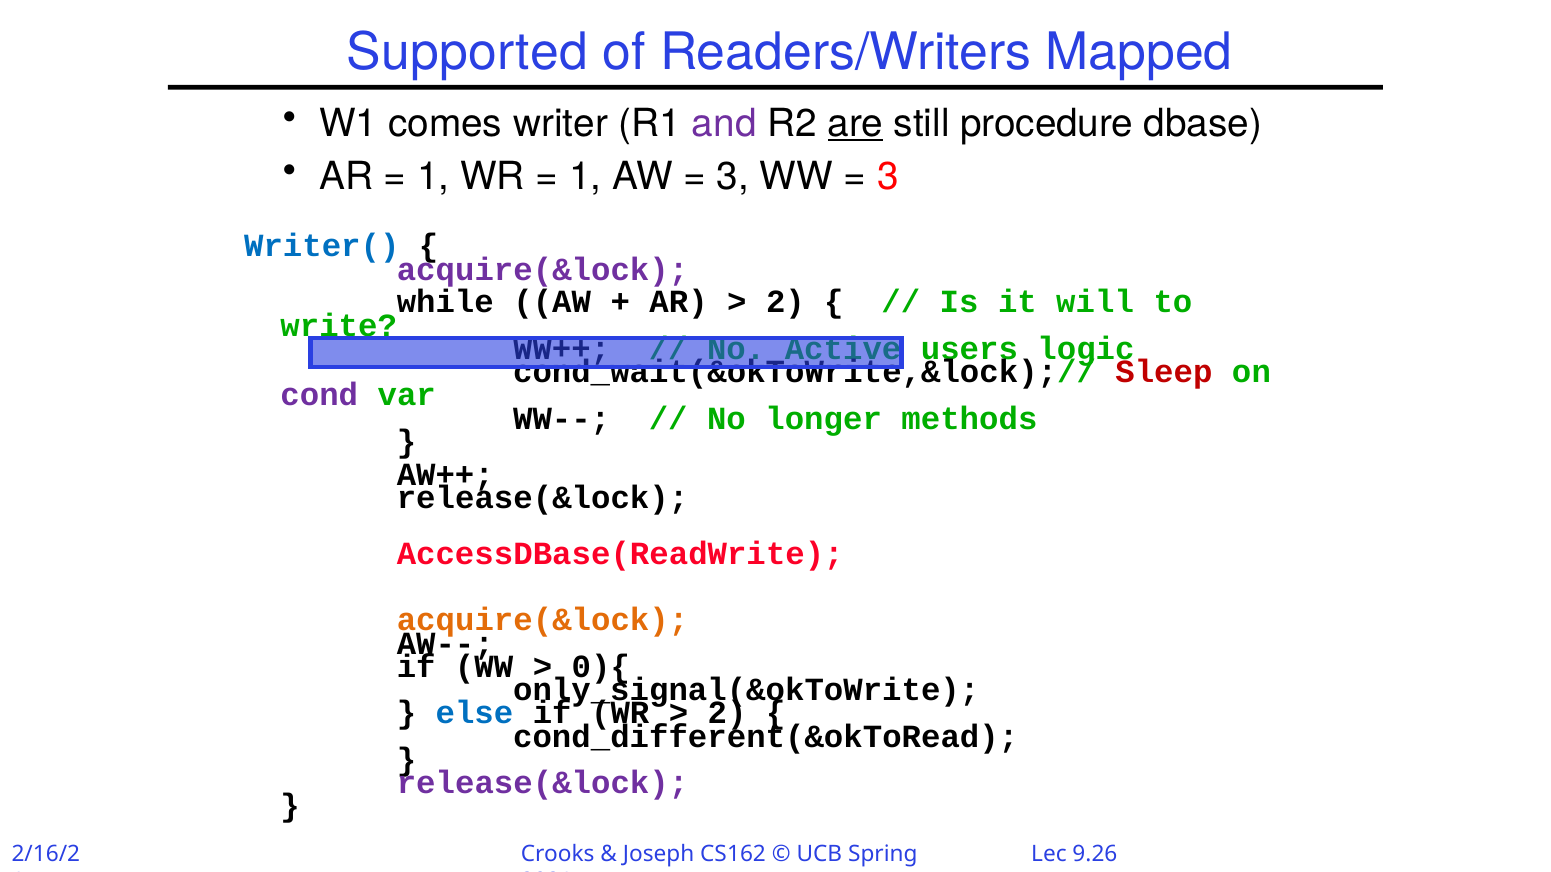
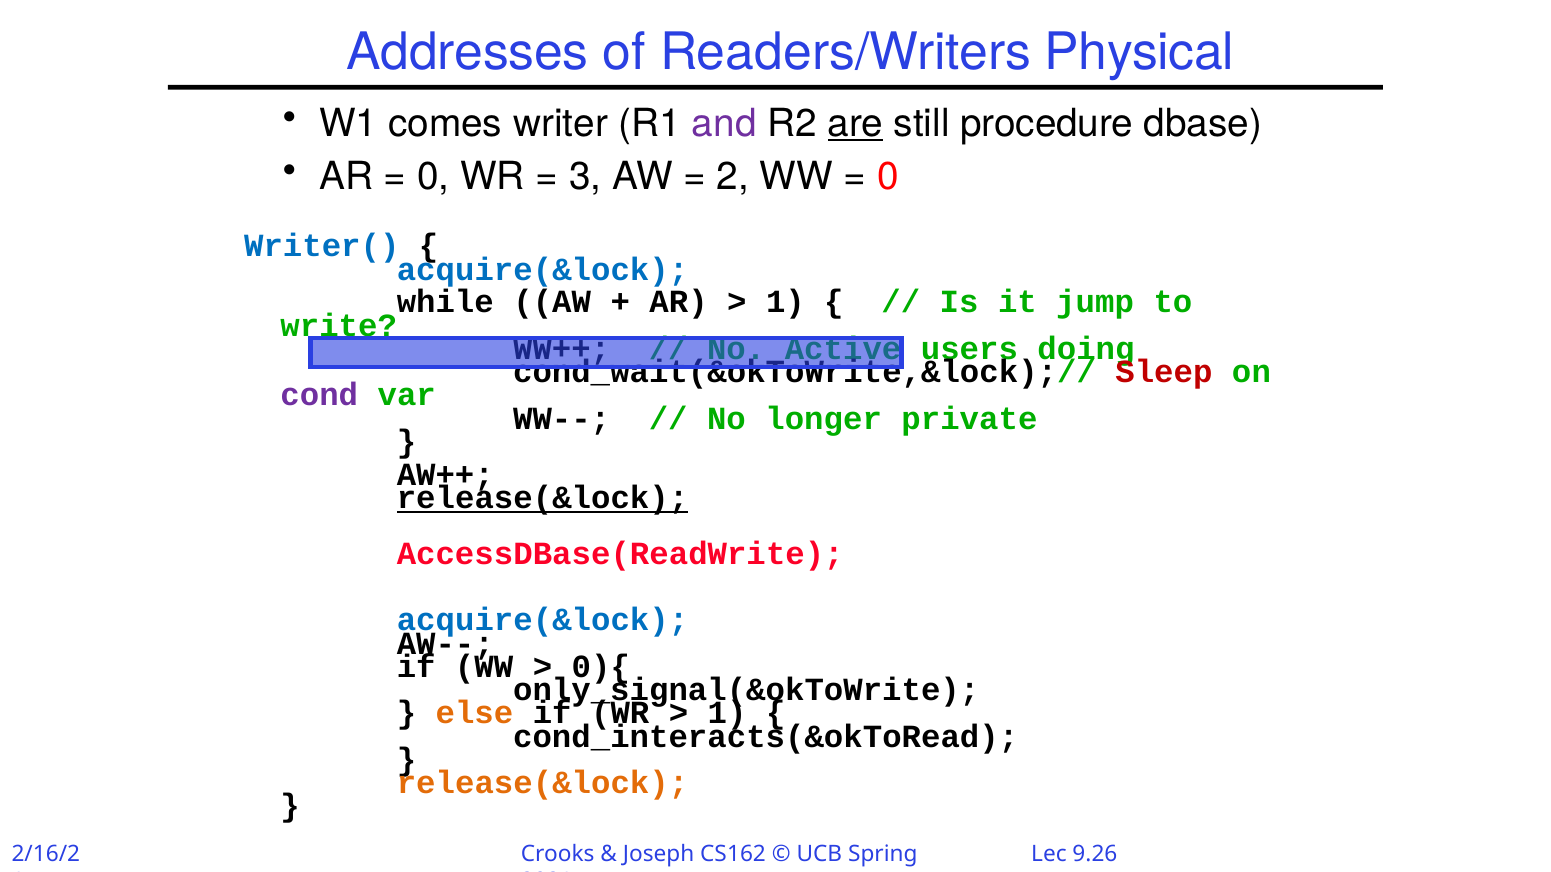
Supported: Supported -> Addresses (468, 53)
Mapped: Mapped -> Physical (1139, 53)
1: 1 -> 0 (433, 177)
1: 1 -> 3 (585, 177)
3: 3 -> 2 (733, 177)
3: 3 -> 0 (888, 177)
acquire(&lock colour: purple -> blue (543, 269)
2: 2 -> 1 (785, 302)
will: will -> jump (1095, 302)
logic: logic -> doing (1086, 349)
methods: methods -> private (969, 419)
release(&lock underline: none -> present (543, 498)
acquire(&lock colour: orange -> blue (543, 620)
else colour: blue -> orange (474, 714)
2: 2 -> 1 (727, 714)
cond_different(&okToRead: cond_different(&okToRead -> cond_interacts(&okToRead (766, 737)
release(&lock colour: purple -> orange (543, 783)
